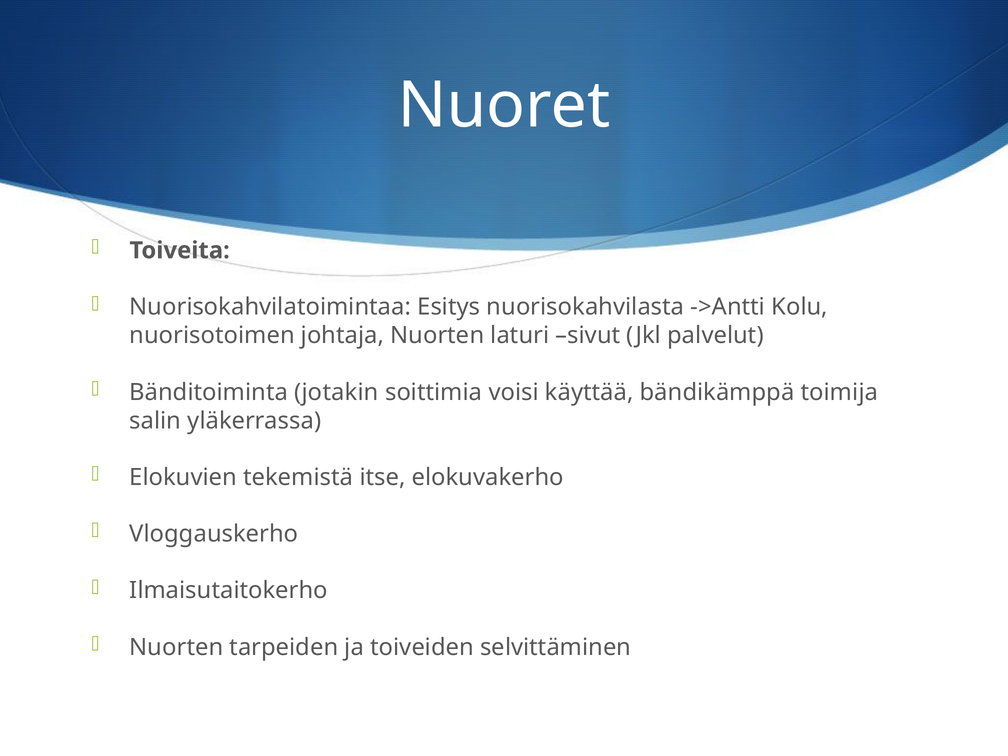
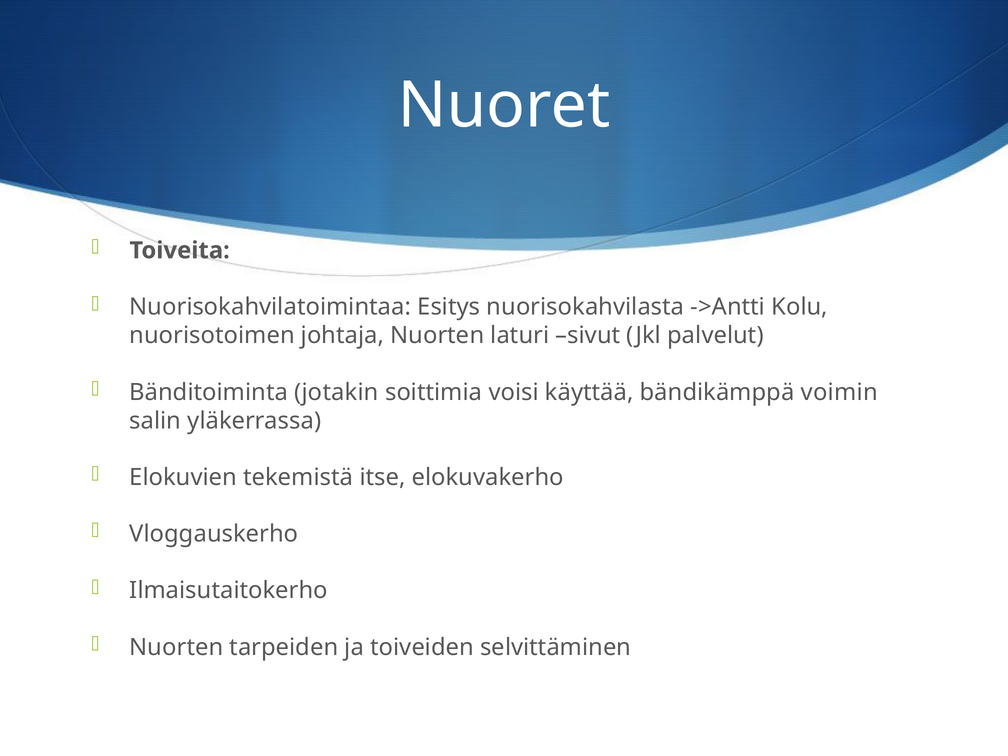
toimija: toimija -> voimin (839, 392)
